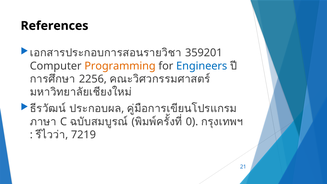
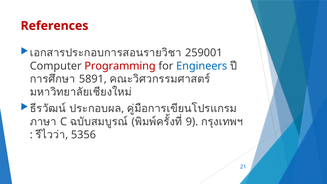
References colour: black -> red (55, 26)
359201: 359201 -> 259001 (204, 53)
Programming colour: orange -> red (120, 66)
2256: 2256 -> 5891 (93, 79)
0: 0 -> 9 (192, 122)
7219: 7219 -> 5356 (83, 135)
